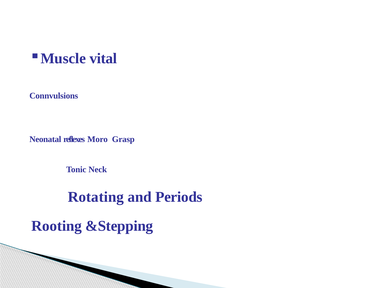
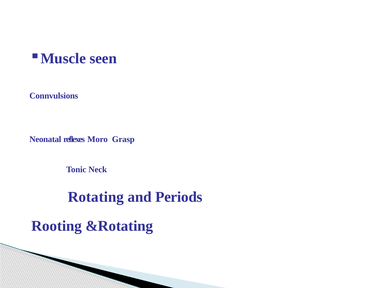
vital: vital -> seen (103, 58)
&Stepping: &Stepping -> &Rotating (119, 226)
